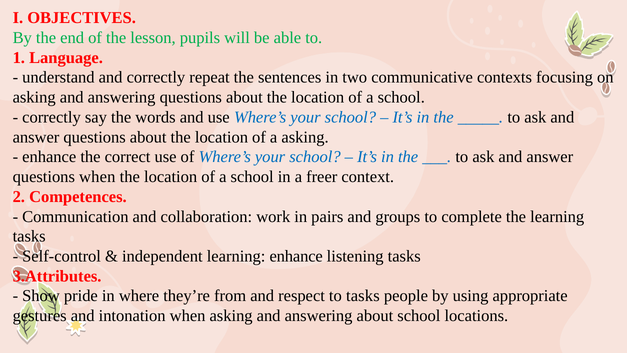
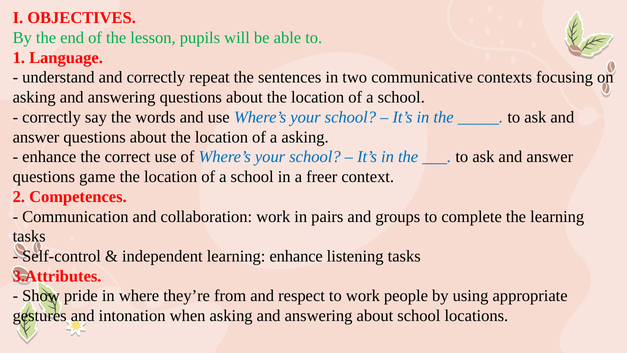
questions when: when -> game (97, 177)
to tasks: tasks -> work (363, 296)
